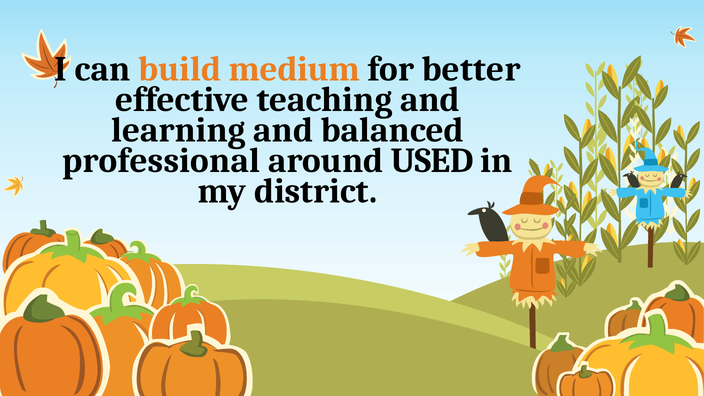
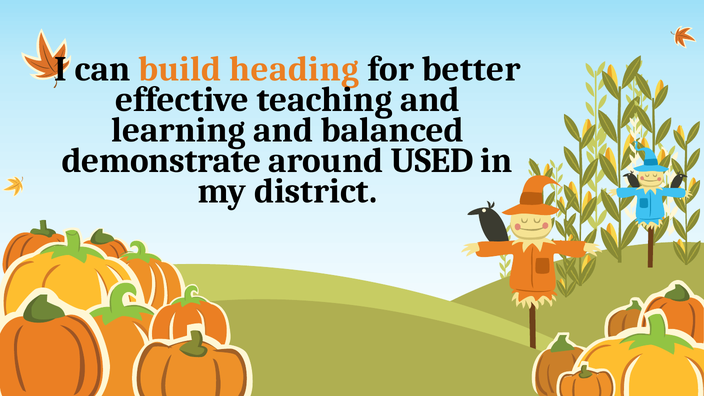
medium: medium -> heading (294, 69)
professional: professional -> demonstrate (162, 161)
